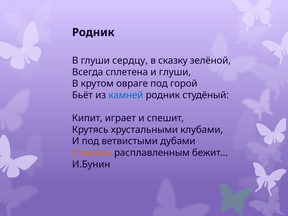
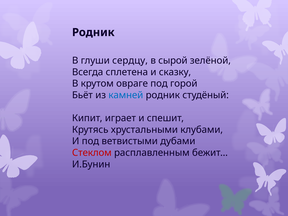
сказку: сказку -> сырой (173, 61)
и глуши: глуши -> сказку (175, 72)
Стеклом colour: orange -> red (92, 153)
